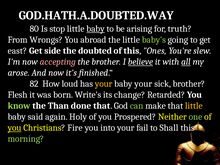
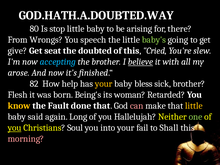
baby underline: present -> none (96, 29)
truth: truth -> there (180, 29)
abroad: abroad -> speech (93, 40)
east: east -> give (17, 51)
side: side -> seat (53, 51)
Ones: Ones -> Cried (155, 51)
accepting colour: pink -> light blue (58, 62)
all underline: present -> none (186, 62)
loud: loud -> help (70, 84)
baby your: your -> bless (143, 84)
Write's: Write's -> Being's (88, 95)
change: change -> woman (130, 95)
know colour: light green -> yellow (19, 106)
Than: Than -> Fault (58, 106)
can colour: light green -> pink (137, 106)
Holy: Holy -> Long (78, 117)
Prospered: Prospered -> Hallelujah (135, 117)
Fire: Fire -> Soul (75, 128)
morning colour: light green -> pink (26, 139)
